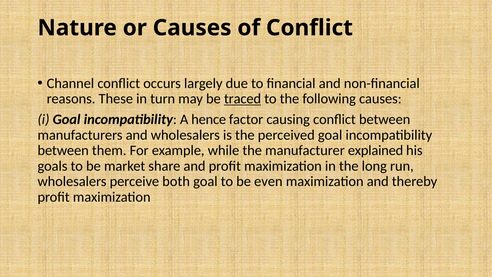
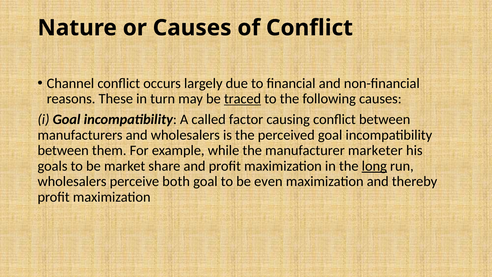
hence: hence -> called (209, 119)
explained: explained -> marketer (375, 150)
long underline: none -> present (374, 166)
